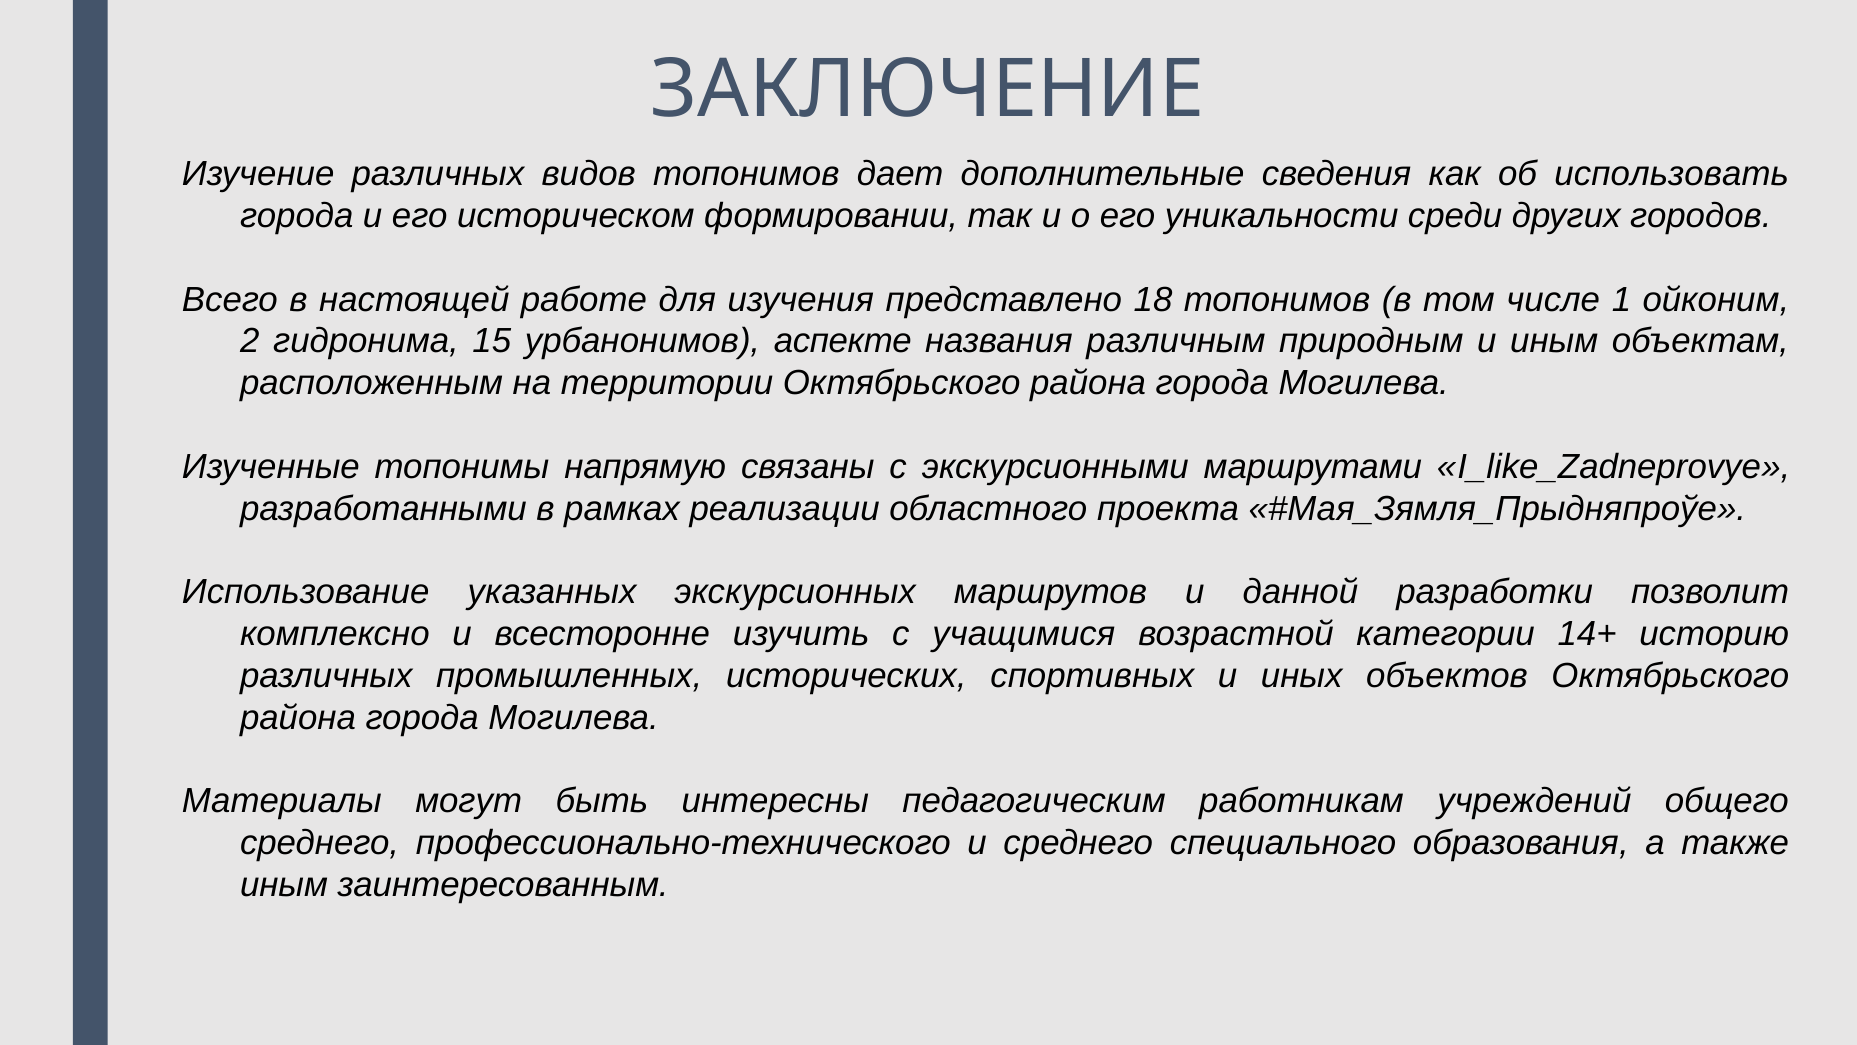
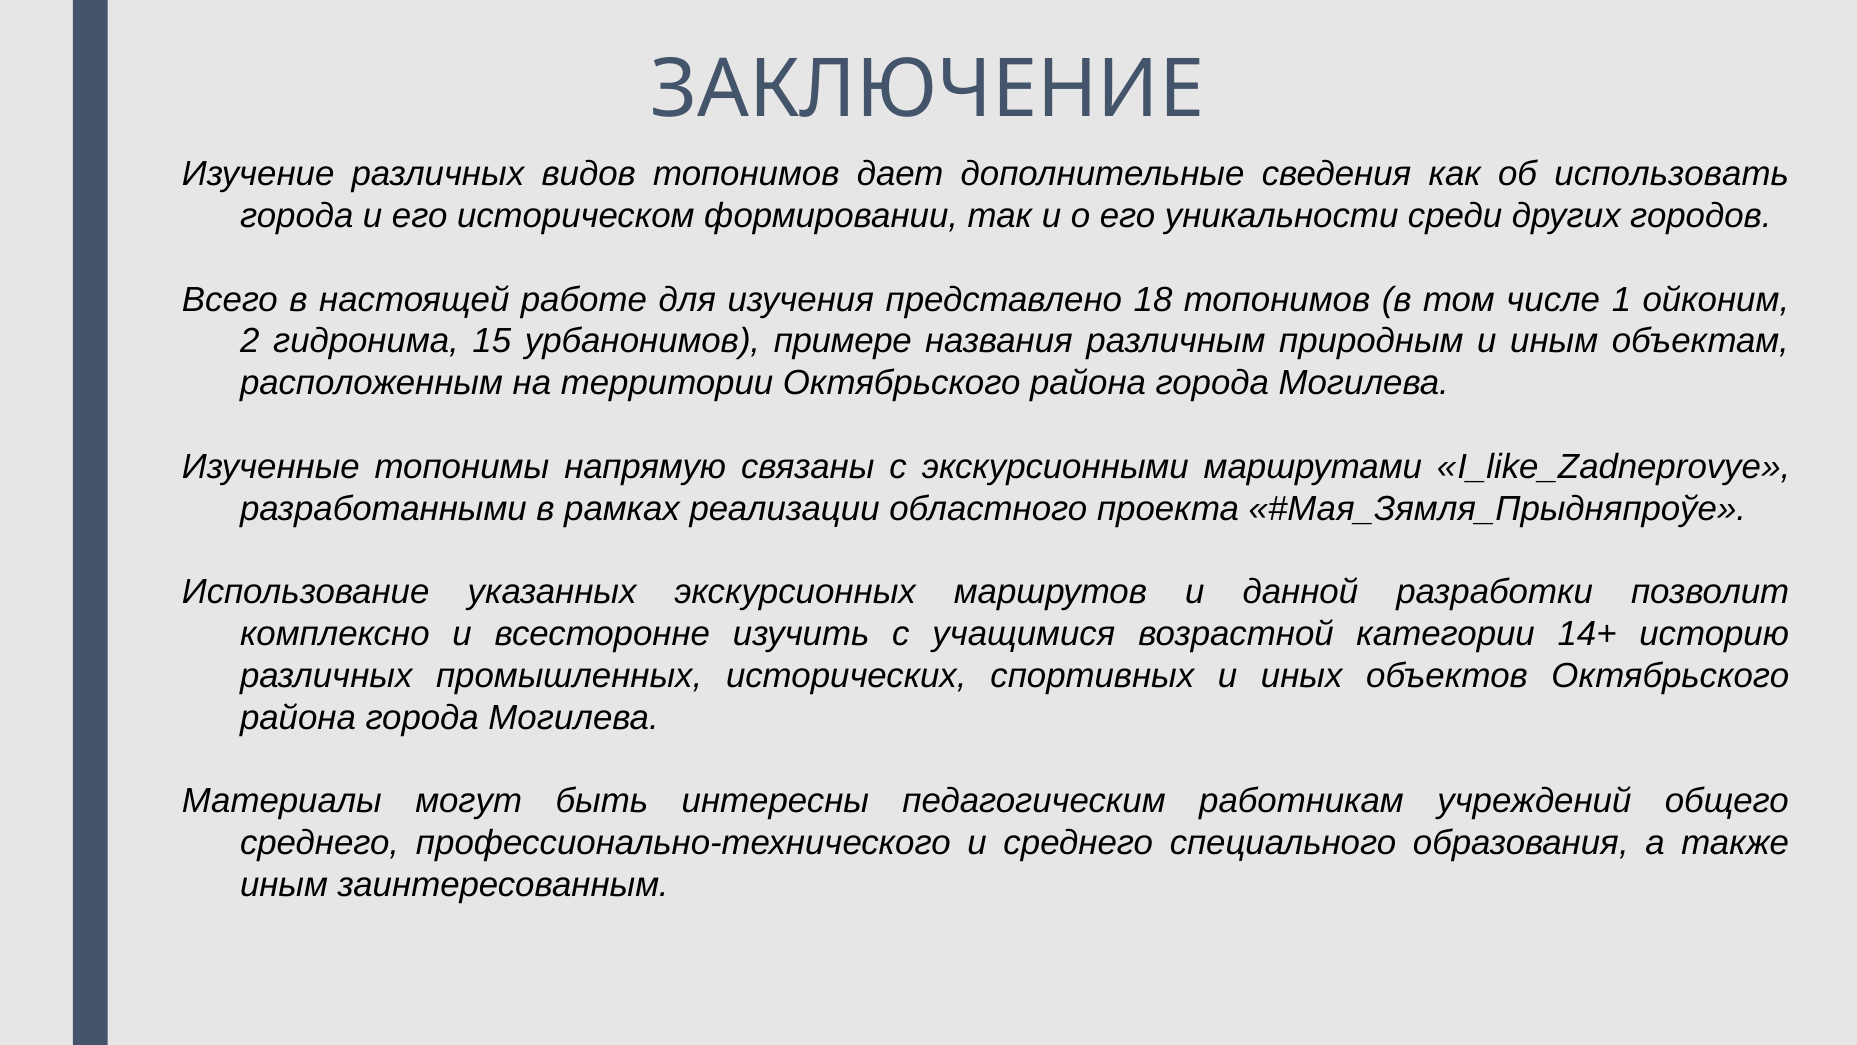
аспекте: аспекте -> примере (843, 341)
